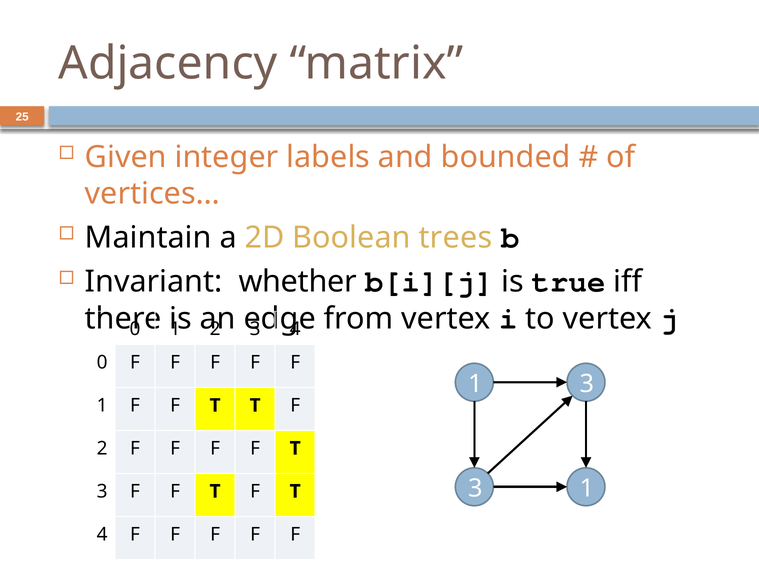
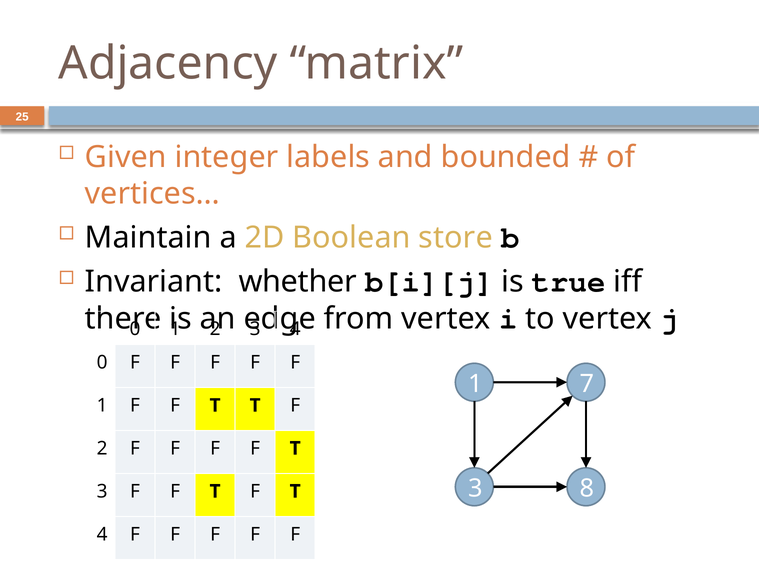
trees: trees -> store (456, 238)
1 3: 3 -> 7 (587, 384)
3 1: 1 -> 8 (587, 489)
